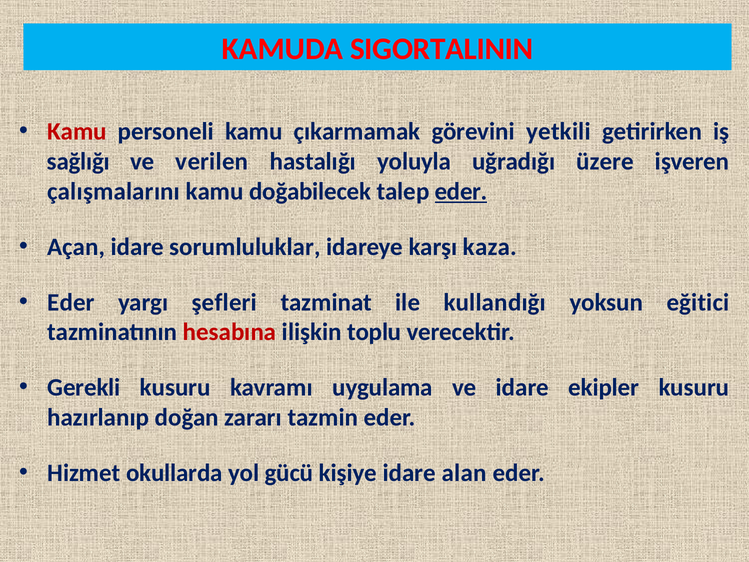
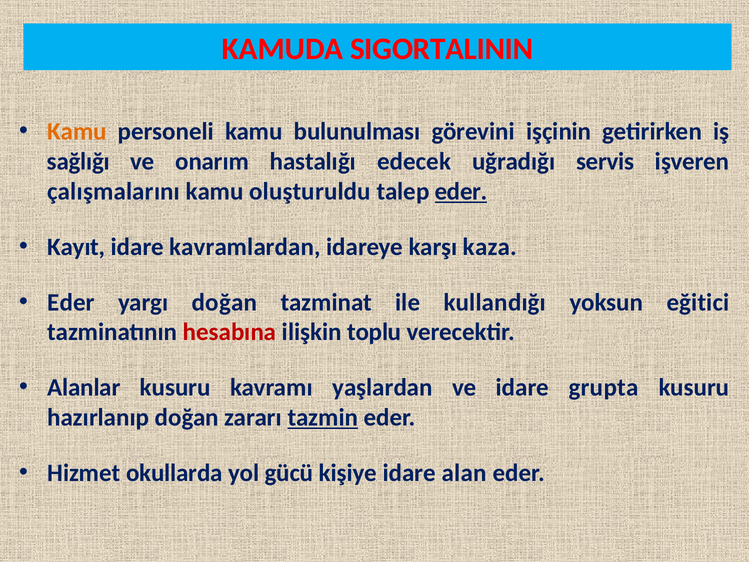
Kamu colour: red -> orange (77, 132)
çıkarmamak: çıkarmamak -> bulunulması (357, 132)
yetkili: yetkili -> işçinin (559, 132)
verilen: verilen -> onarım (212, 161)
yoluyla: yoluyla -> edecek (414, 161)
üzere: üzere -> servis (605, 161)
doğabilecek: doğabilecek -> oluşturuldu (310, 191)
Açan: Açan -> Kayıt (76, 247)
sorumluluklar: sorumluluklar -> kavramlardan (245, 247)
yargı şefleri: şefleri -> doğan (224, 302)
Gerekli: Gerekli -> Alanlar (84, 387)
uygulama: uygulama -> yaşlardan (382, 387)
ekipler: ekipler -> grupta (604, 387)
tazmin underline: none -> present (323, 417)
